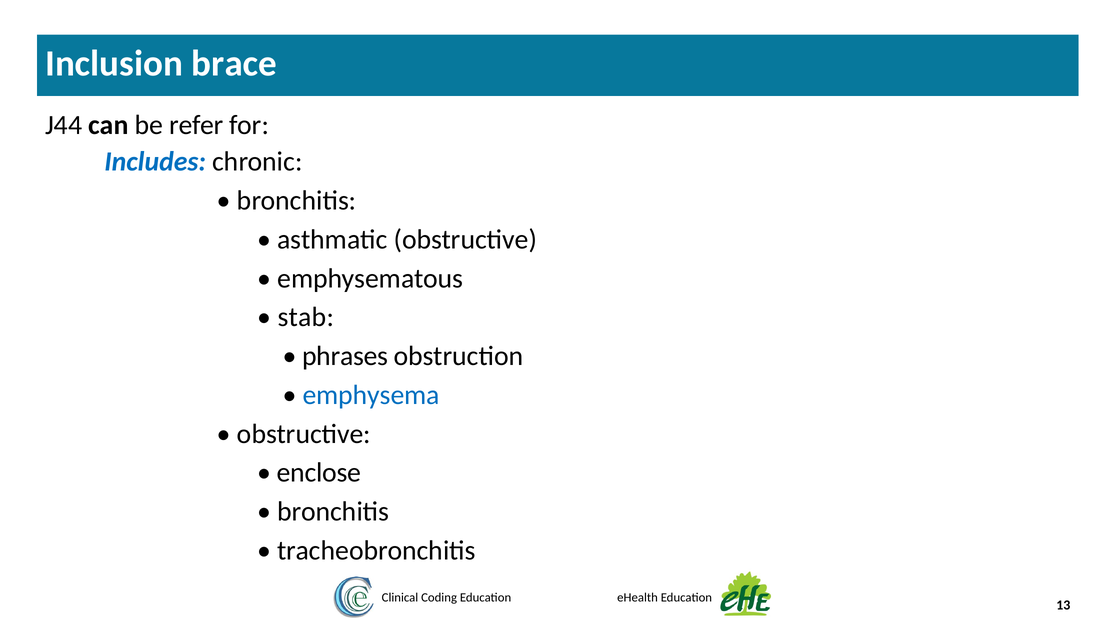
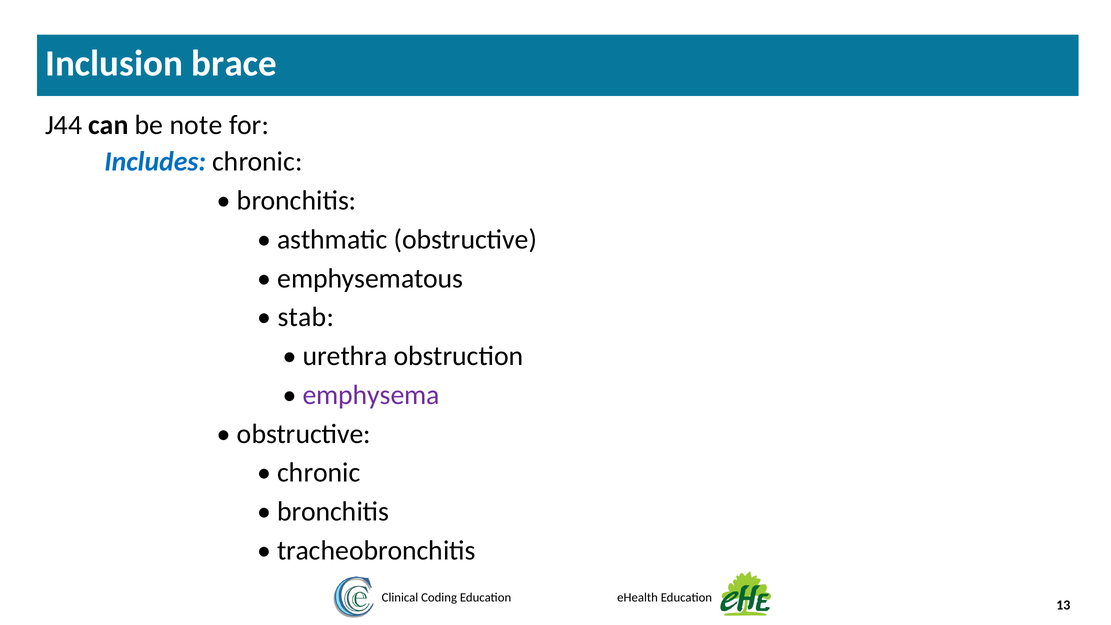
refer: refer -> note (196, 125)
phrases: phrases -> urethra (345, 356)
emphysema colour: blue -> purple (371, 395)
enclose: enclose -> chronic (319, 473)
